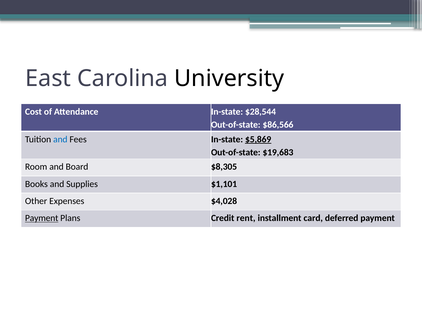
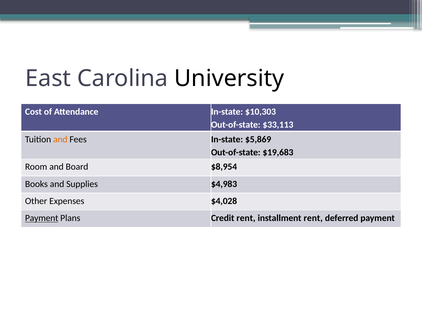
$28,544: $28,544 -> $10,303 (261, 112)
$86,566: $86,566 -> $33,113 (278, 125)
and colour: blue -> orange (60, 139)
$5,869 underline: present -> none (258, 139)
$8,305: $8,305 -> $8,954 (224, 167)
$1,101: $1,101 -> $4,983 (224, 184)
installment card: card -> rent (313, 218)
